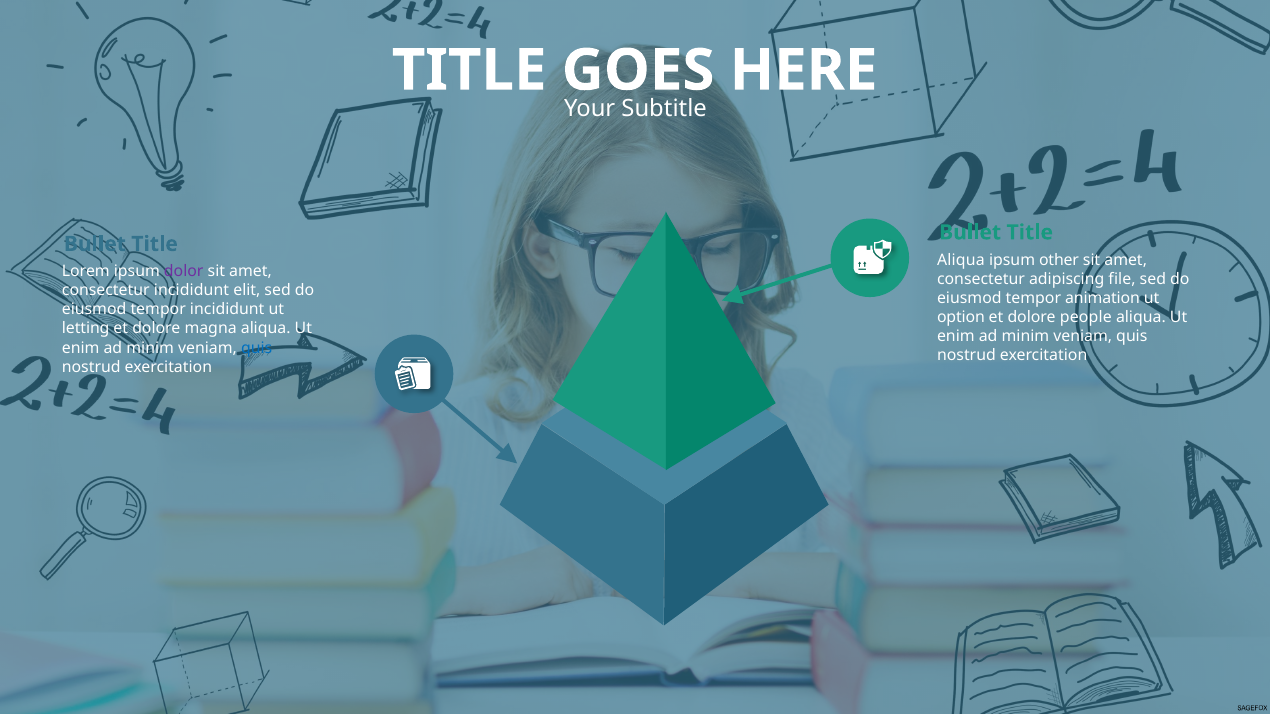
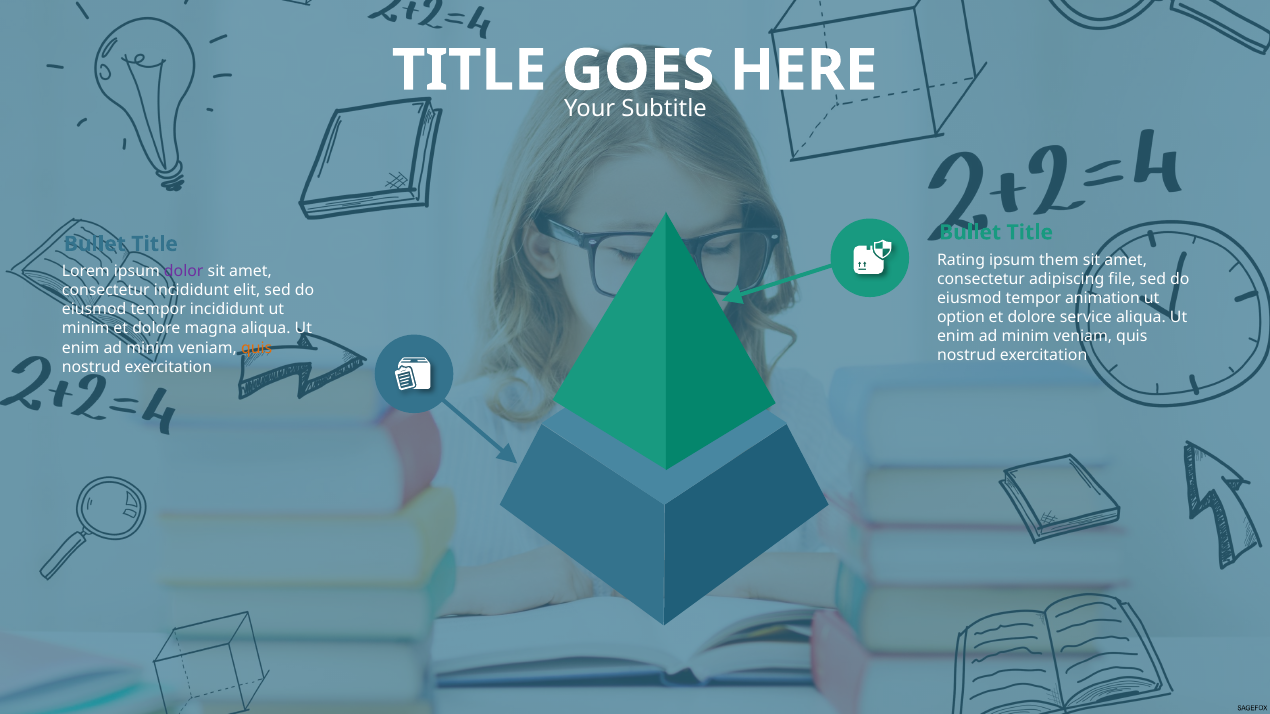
Aliqua: Aliqua -> Rating (961, 260)
other: other -> them (1059, 260)
people: people -> service (1086, 317)
letting: letting -> minim (86, 329)
quis colour: blue -> orange (257, 348)
